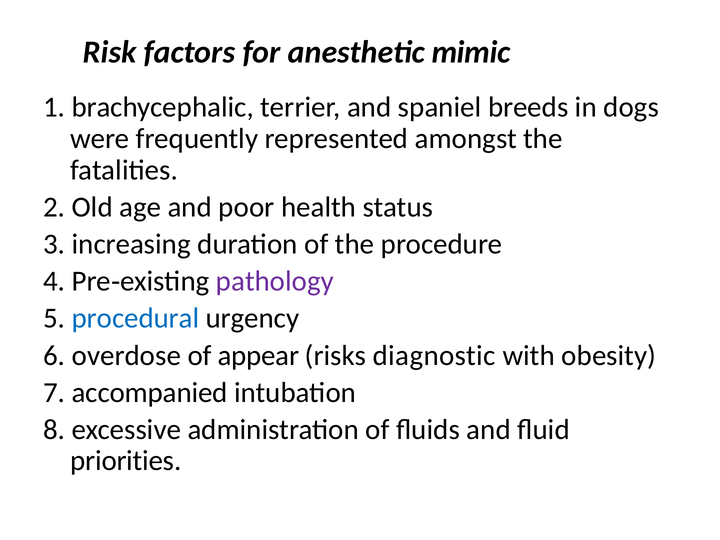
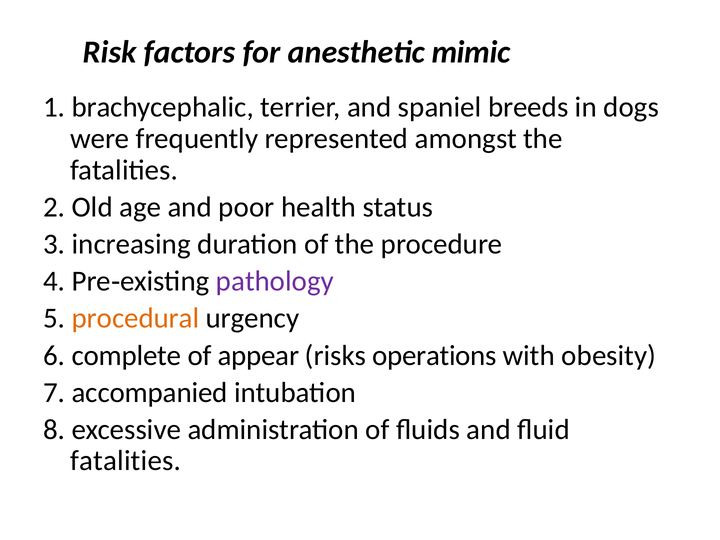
procedural colour: blue -> orange (135, 318)
overdose: overdose -> complete (127, 355)
diagnostic: diagnostic -> operations (434, 355)
priorities: priorities -> fatalities (126, 461)
